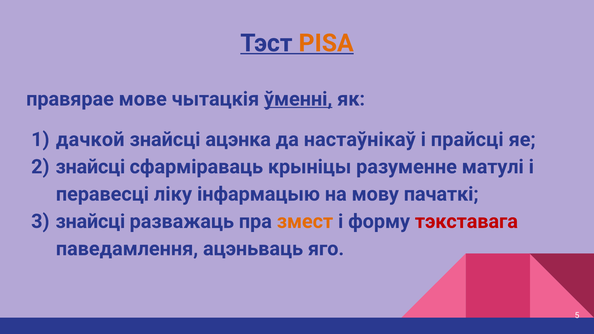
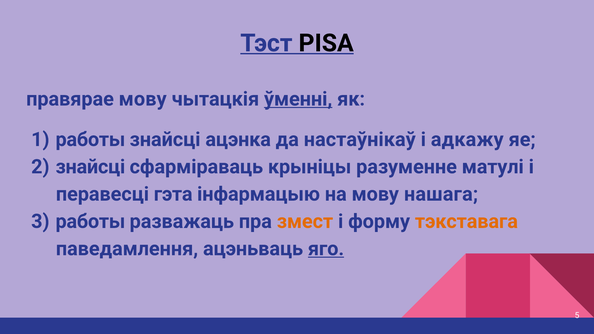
PISA colour: orange -> black (326, 43)
правярае мове: мове -> мову (143, 99)
дачкой: дачкой -> работы (90, 140)
прайсці: прайсці -> адкажу (467, 140)
ліку: ліку -> гэта (173, 194)
пачаткі: пачаткі -> нашага (441, 194)
знайсці: знайсці -> работы (90, 221)
тэкставага colour: red -> orange (466, 221)
яго underline: none -> present (326, 249)
